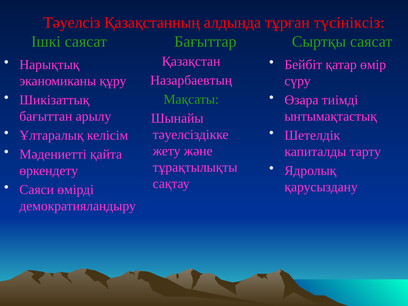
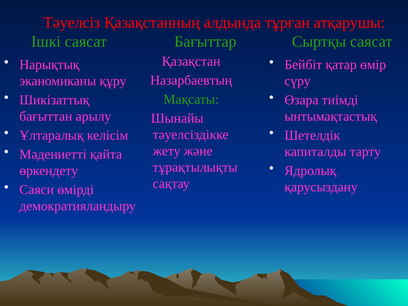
түсініксіз: түсініксіз -> атқарушы (349, 22)
